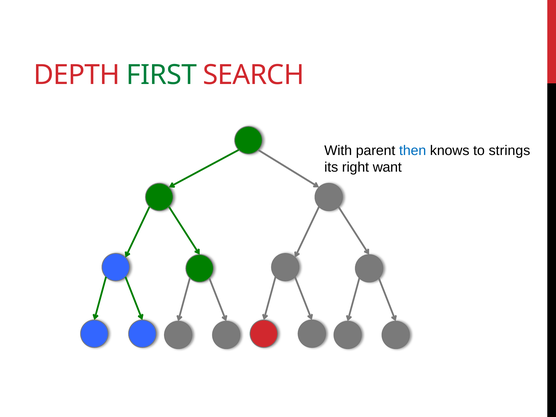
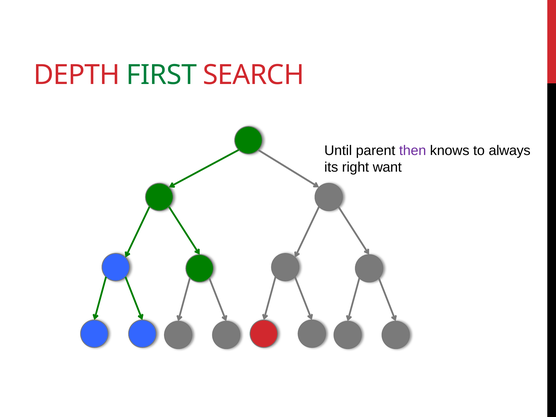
With: With -> Until (338, 151)
then colour: blue -> purple (413, 151)
strings: strings -> always (510, 151)
